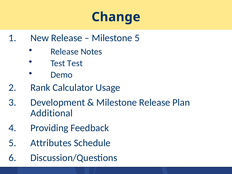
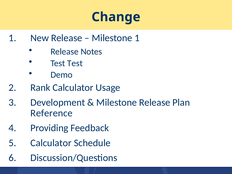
Milestone 5: 5 -> 1 (137, 38)
Additional: Additional -> Reference (52, 113)
Attributes: Attributes -> Calculator (51, 143)
